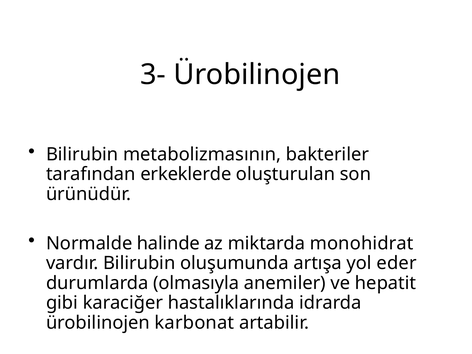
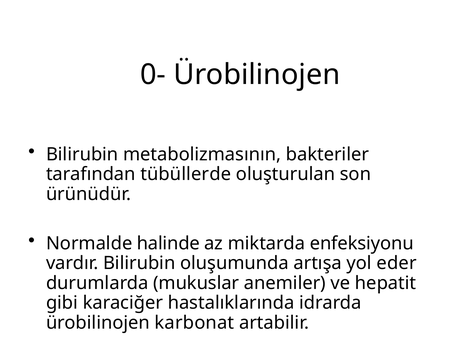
3-: 3- -> 0- (153, 75)
erkeklerde: erkeklerde -> tübüllerde (186, 174)
monohidrat: monohidrat -> enfeksiyonu (362, 243)
olmasıyla: olmasıyla -> mukuslar (196, 283)
